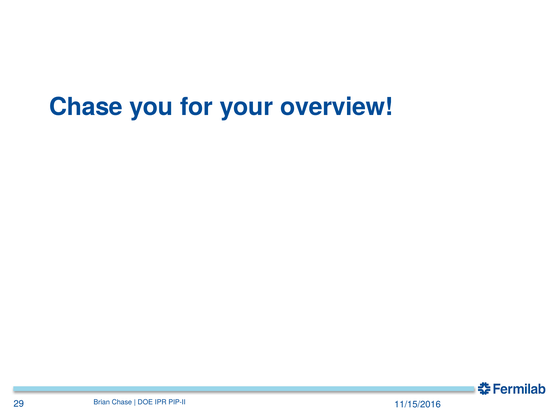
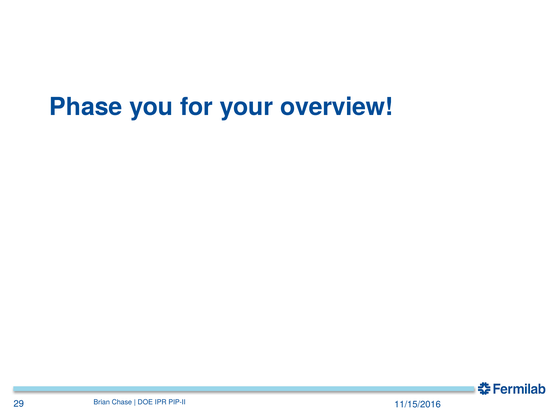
Chase: Chase -> Phase (86, 107)
